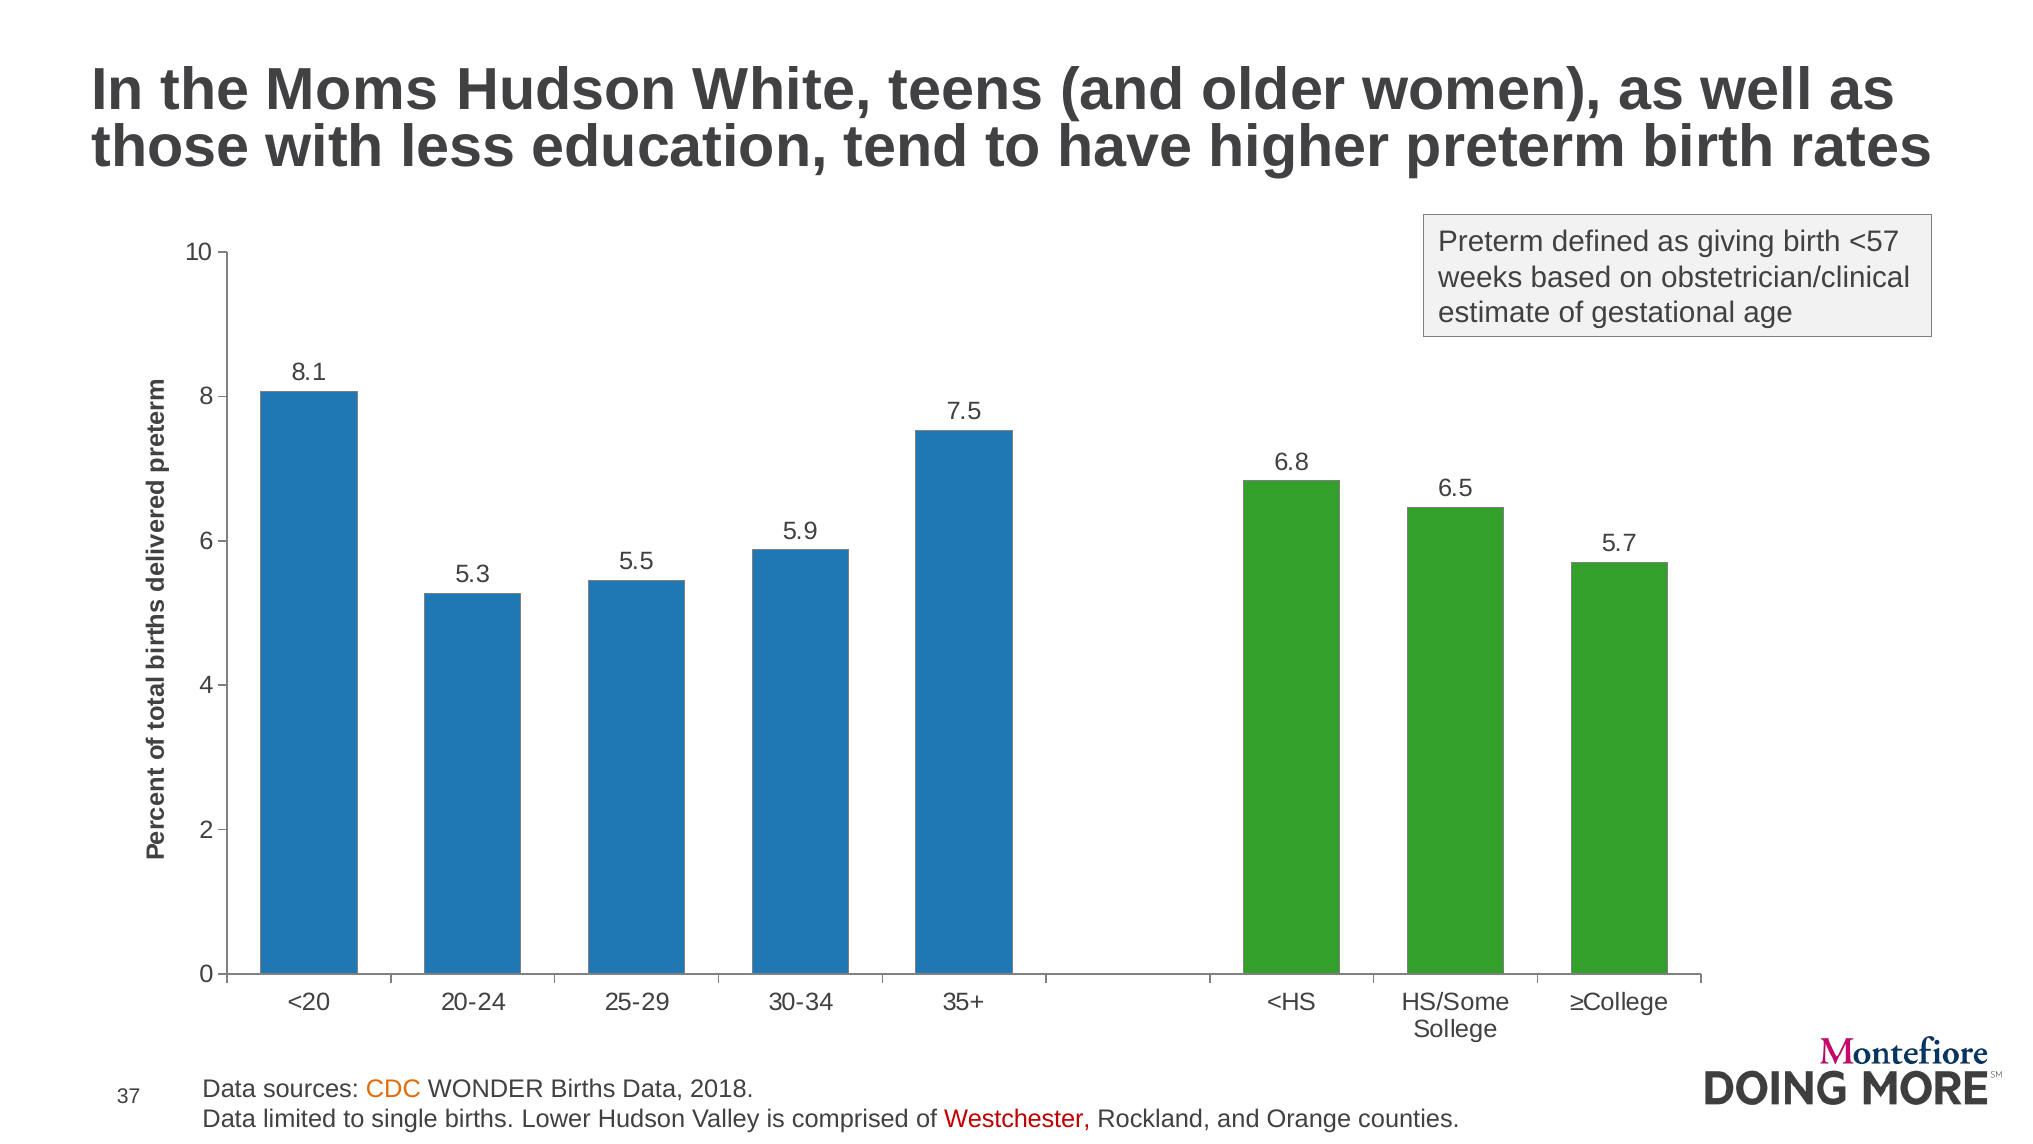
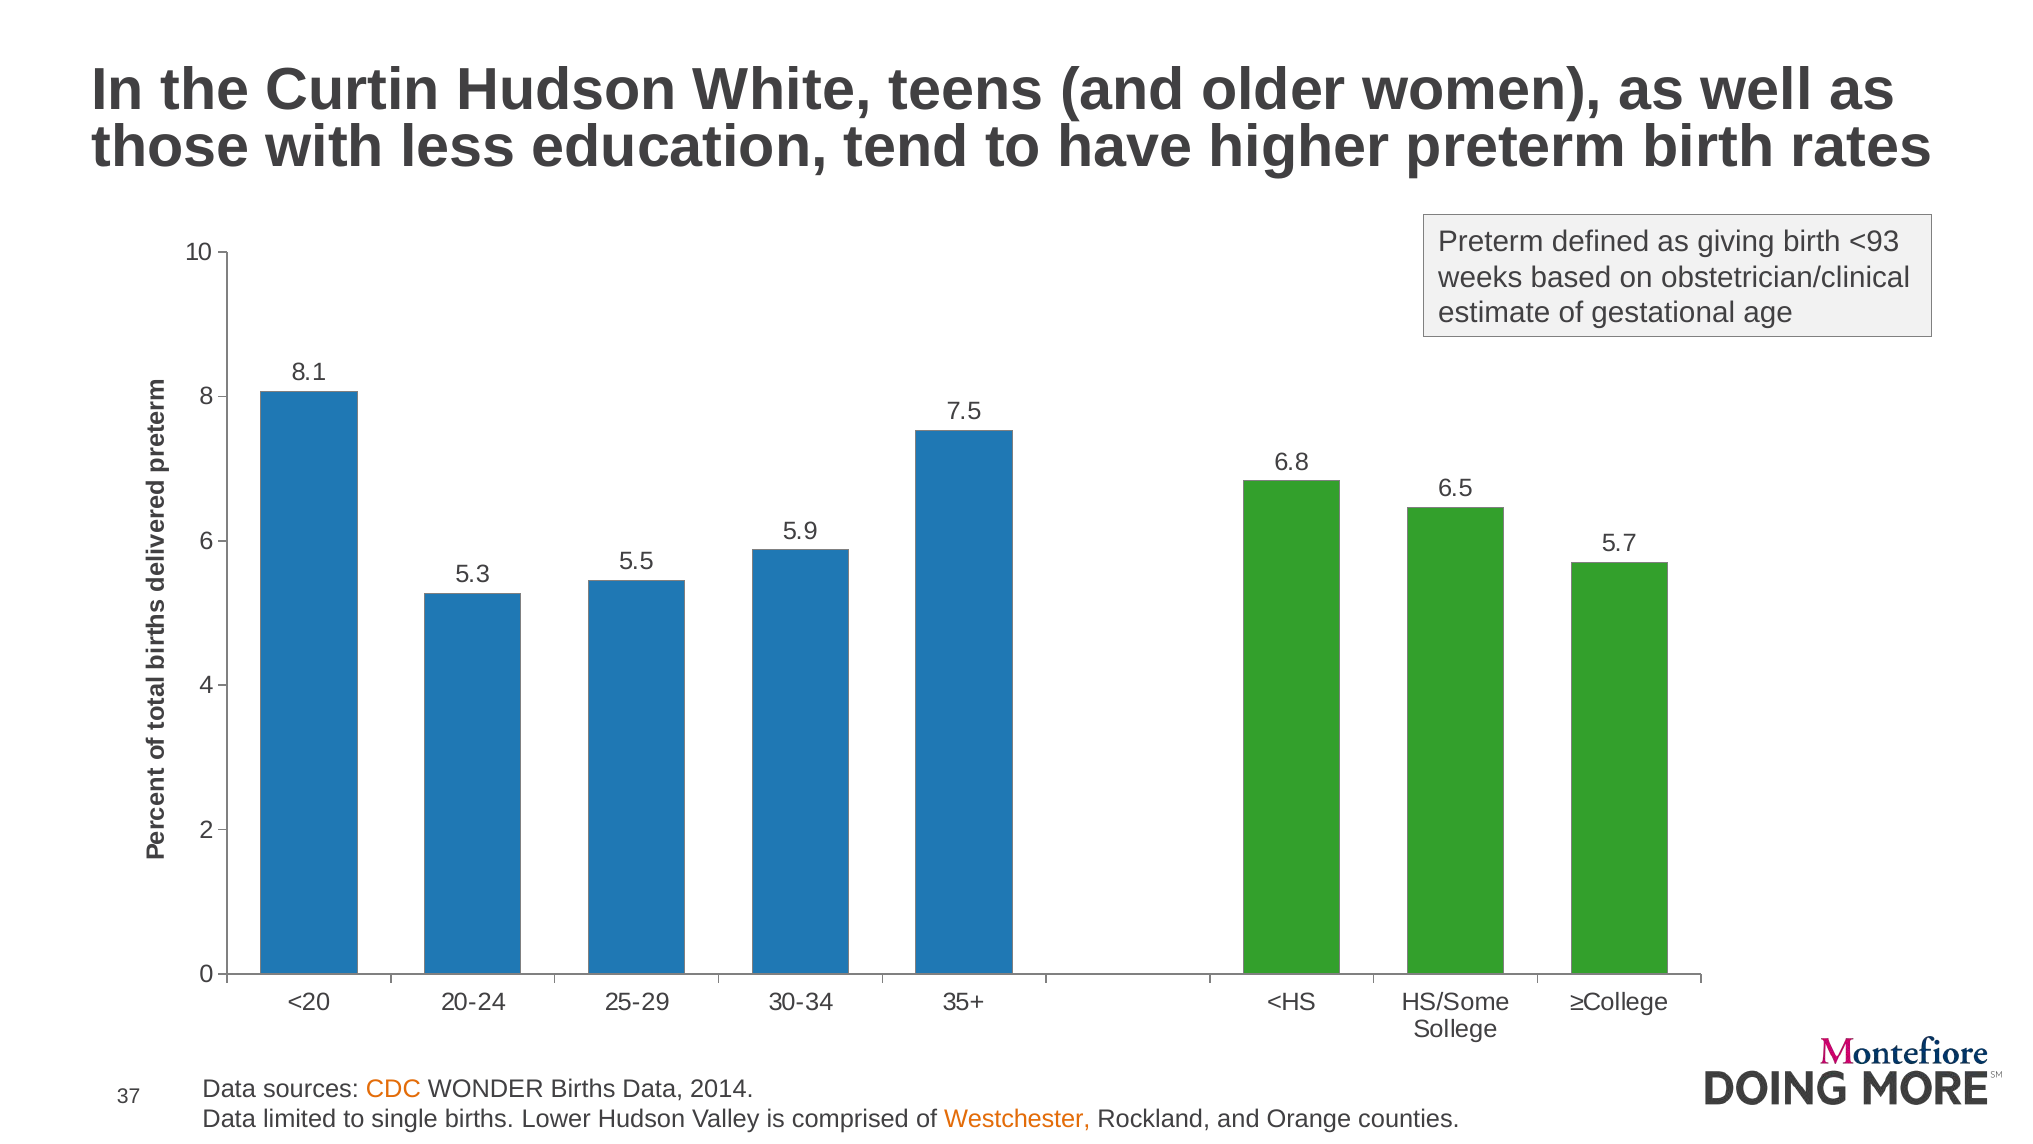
Moms: Moms -> Curtin (353, 90)
<57: <57 -> <93 (1874, 242)
2018: 2018 -> 2014 (722, 1089)
Westchester colour: red -> orange (1017, 1119)
